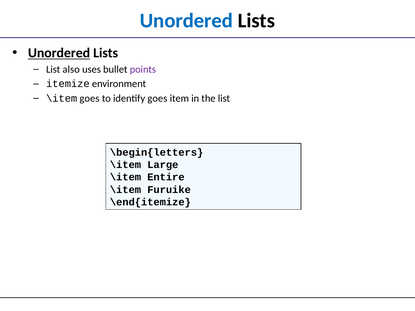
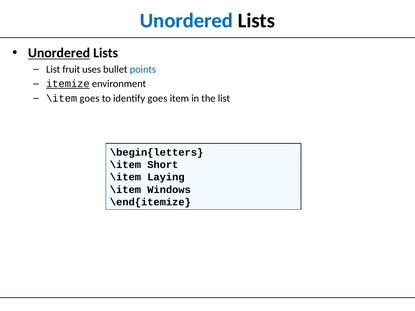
also: also -> fruit (71, 69)
points colour: purple -> blue (143, 69)
itemize underline: none -> present (68, 84)
Large: Large -> Short (163, 165)
Entire: Entire -> Laying (166, 177)
Furuike: Furuike -> Windows (169, 190)
